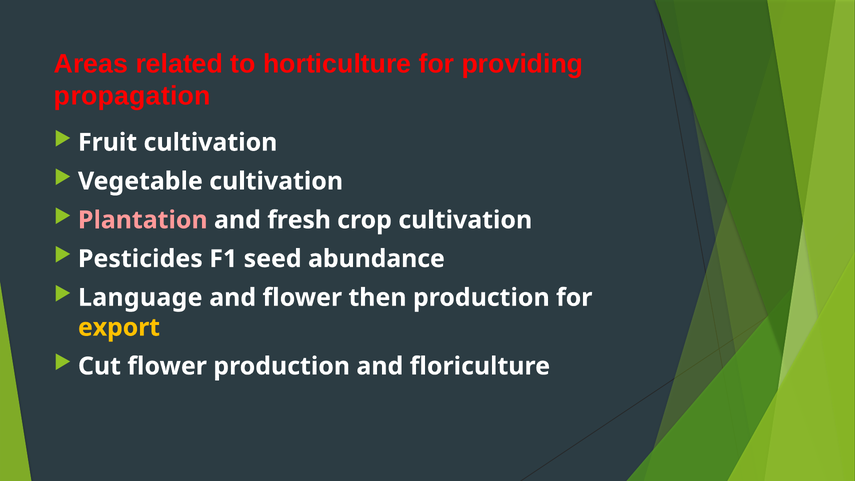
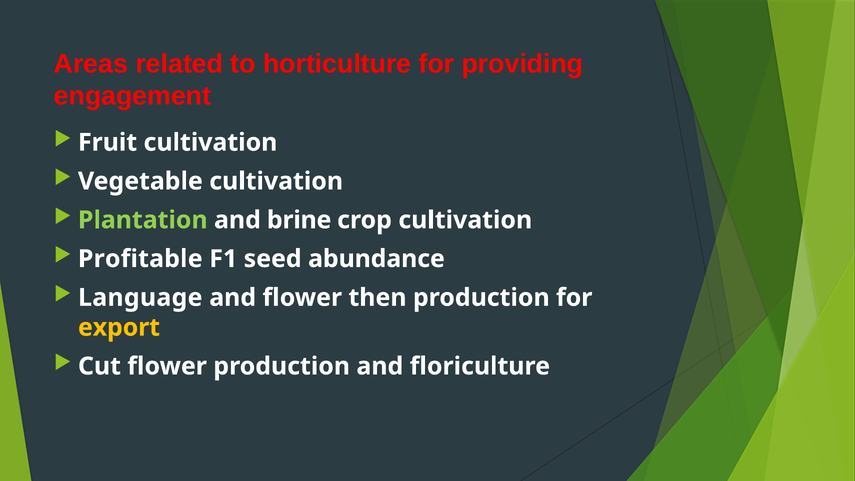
propagation: propagation -> engagement (133, 96)
Plantation colour: pink -> light green (143, 220)
fresh: fresh -> brine (299, 220)
Pesticides: Pesticides -> Profitable (140, 259)
